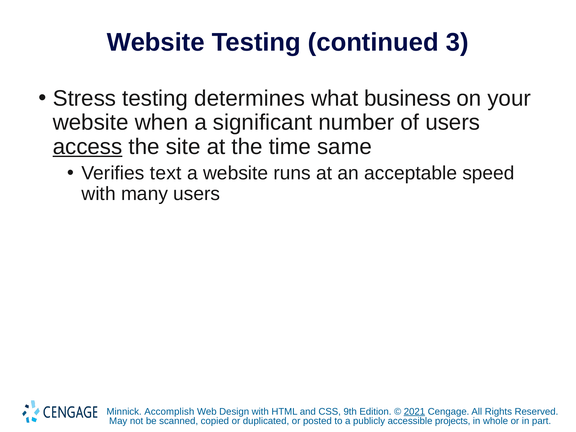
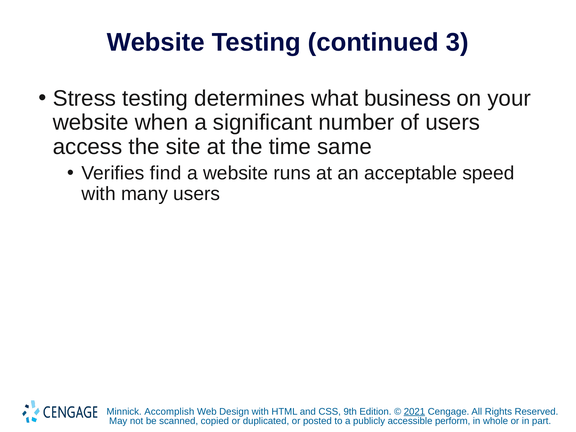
access underline: present -> none (88, 147)
text: text -> find (166, 173)
projects: projects -> perform (453, 421)
